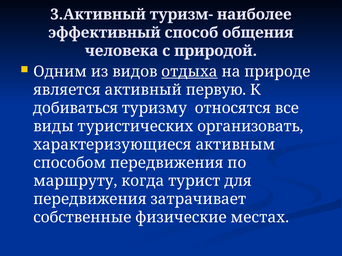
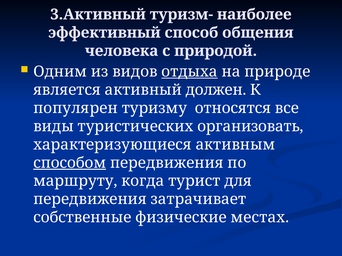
первую: первую -> должен (216, 90)
добиваться: добиваться -> популярен (76, 108)
способом underline: none -> present (70, 163)
